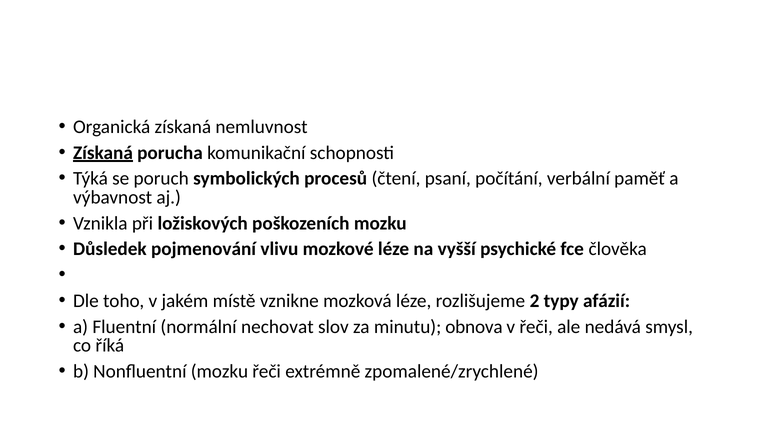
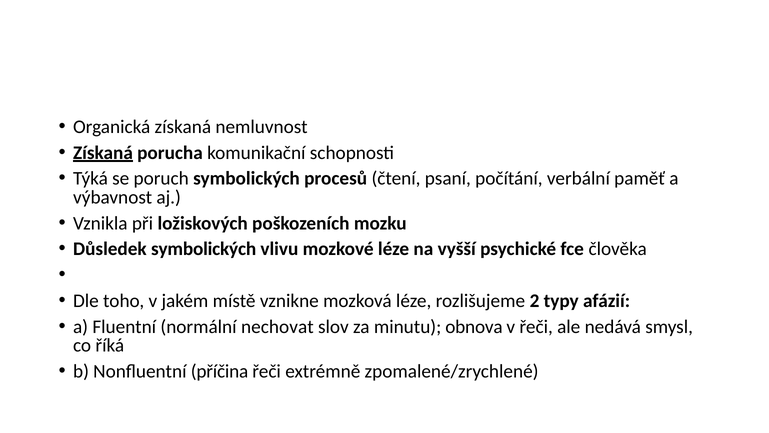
Důsledek pojmenování: pojmenování -> symbolických (204, 249)
Nonfluentní mozku: mozku -> příčina (220, 371)
